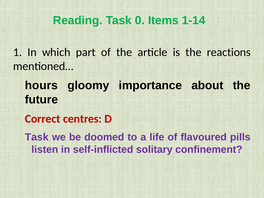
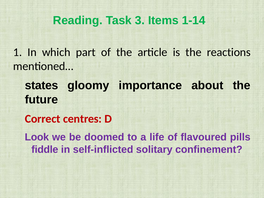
0: 0 -> 3 (140, 20)
hours: hours -> states (41, 85)
Task: Task -> Look (37, 137)
listen: listen -> fiddle (45, 149)
